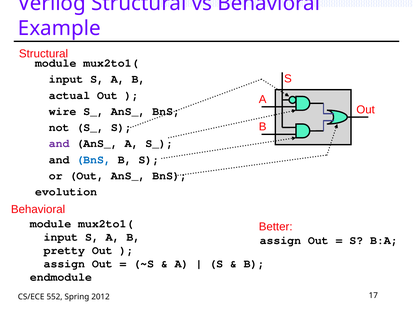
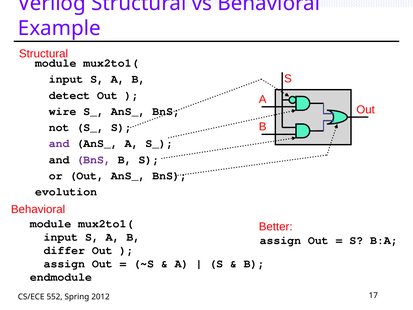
actual: actual -> detect (69, 95)
BnS colour: blue -> purple (94, 159)
pretty: pretty -> differ (64, 250)
